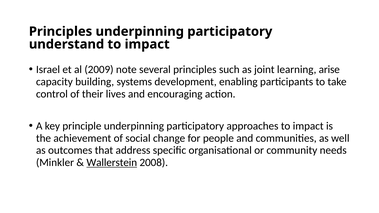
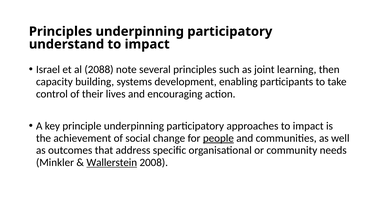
2009: 2009 -> 2088 (99, 70)
arise: arise -> then (329, 70)
people underline: none -> present (218, 138)
